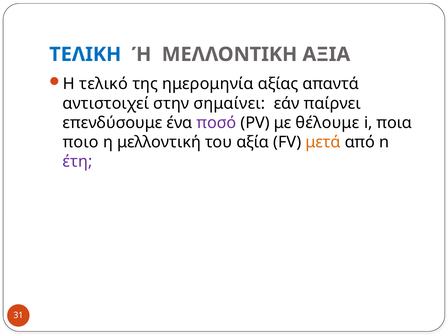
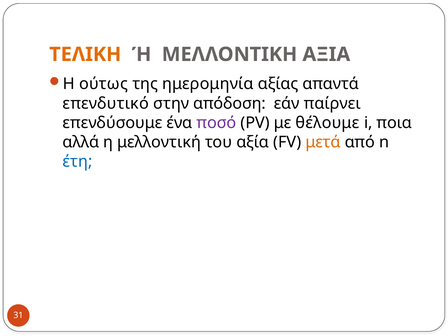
ΤΕΛΙΚΗ colour: blue -> orange (85, 54)
τελικό: τελικό -> ούτως (104, 84)
αντιστοιχεί: αντιστοιχεί -> επενδυτικό (106, 103)
σημαίνει: σημαίνει -> απόδοση (229, 103)
ποιο: ποιο -> αλλά (81, 142)
έτη colour: purple -> blue (77, 162)
